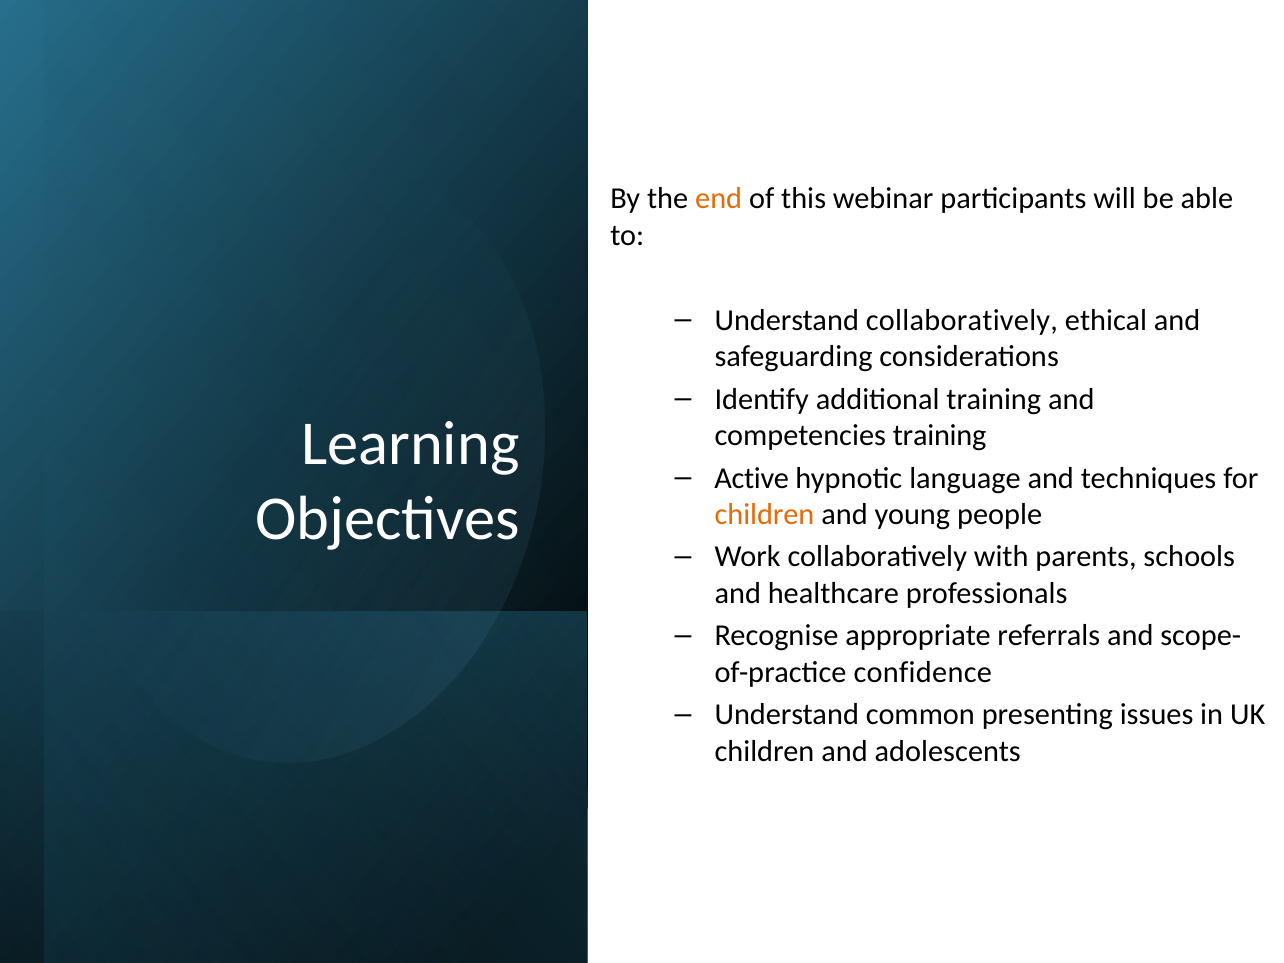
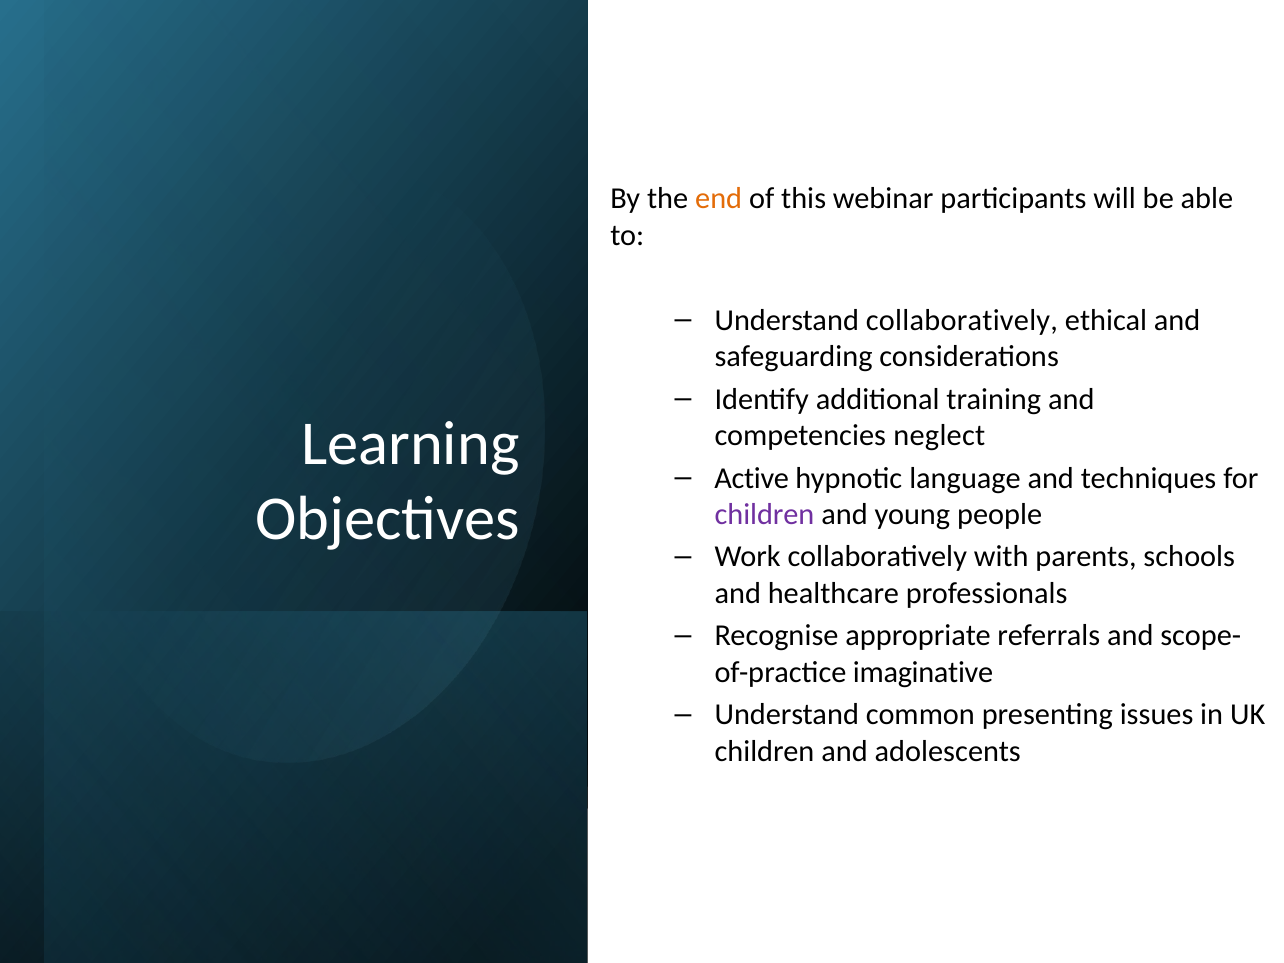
competencies training: training -> neglect (939, 435)
children colour: orange -> purple (765, 514)
confidence: confidence -> imaginative (923, 672)
